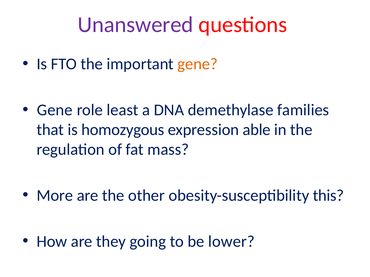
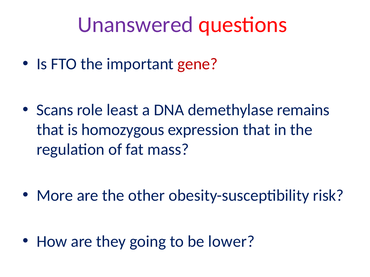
gene colour: orange -> red (198, 64)
Gene: Gene -> Scans (55, 110)
families: families -> remains (303, 110)
expression able: able -> that (257, 130)
this: this -> risk (328, 196)
